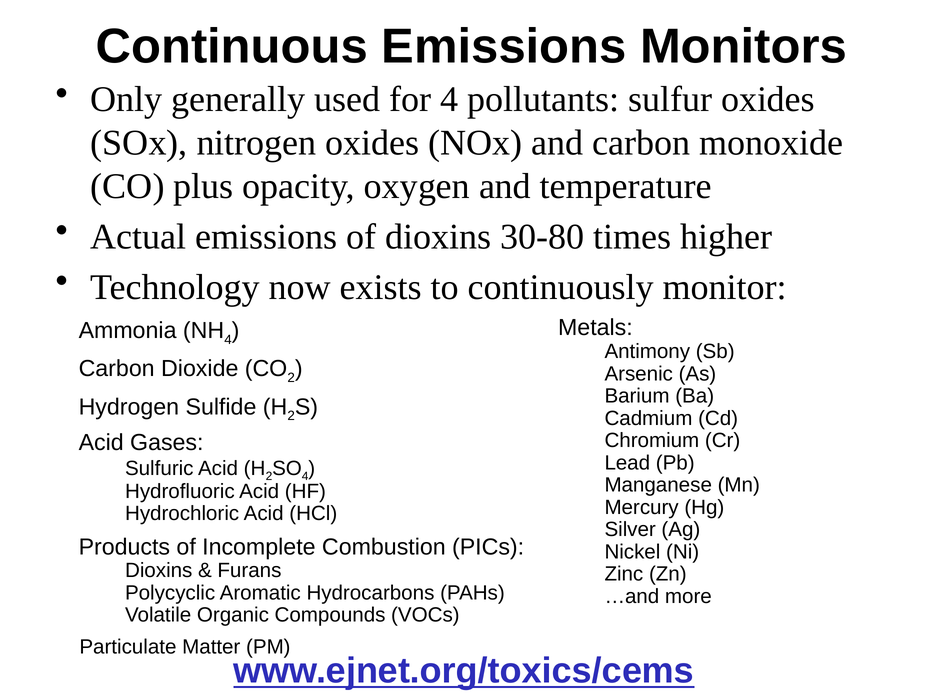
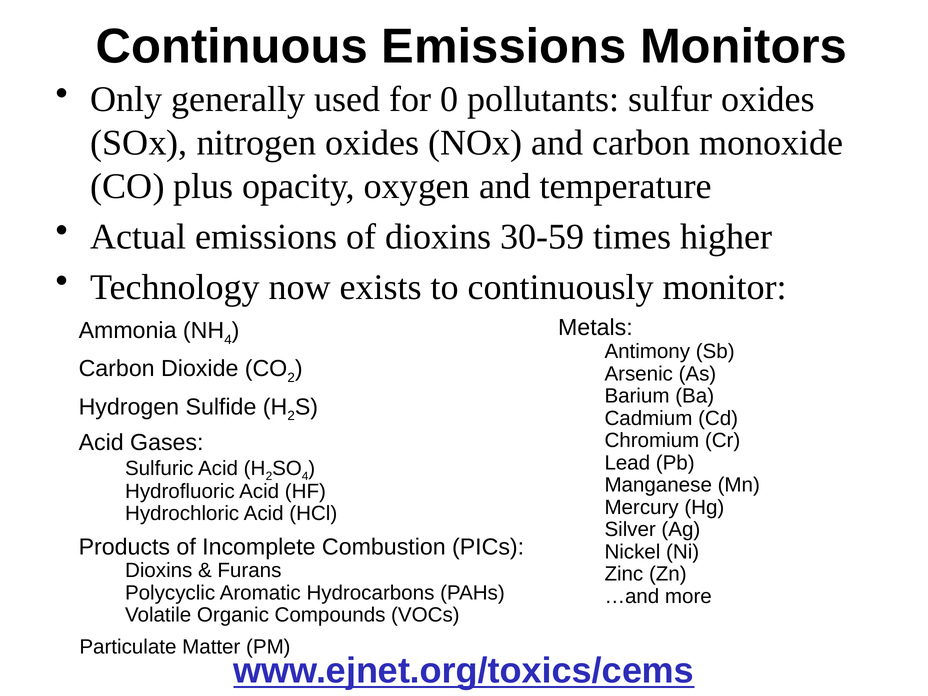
for 4: 4 -> 0 (449, 99)
30-80: 30-80 -> 30-59 (542, 237)
